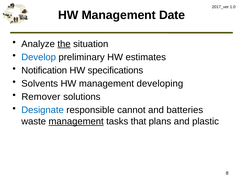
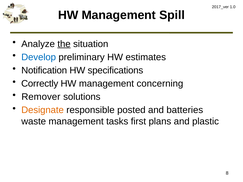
Date: Date -> Spill (172, 15)
Solvents: Solvents -> Correctly (40, 84)
developing: developing -> concerning (160, 84)
Designate colour: blue -> orange (43, 110)
cannot: cannot -> posted (131, 110)
management underline: present -> none (76, 122)
that: that -> first (138, 122)
